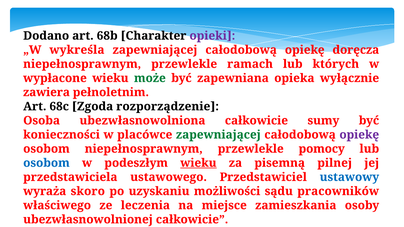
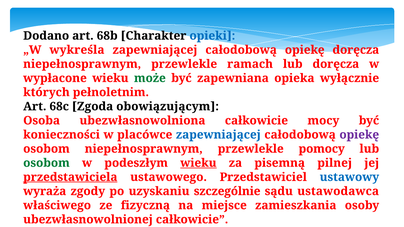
opieki colour: purple -> blue (212, 36)
lub których: których -> doręcza (336, 64)
zawiera: zawiera -> których (46, 92)
rozporządzenie: rozporządzenie -> obowiązującym (168, 107)
sumy: sumy -> mocy (323, 121)
zapewniającej colour: green -> blue (218, 135)
osobom colour: blue -> green (46, 163)
przedstawiciela underline: none -> present (70, 177)
skoro: skoro -> zgody (88, 191)
możliwości: możliwości -> szczególnie (227, 191)
pracowników: pracowników -> ustawodawca (338, 191)
leczenia: leczenia -> fizyczną (145, 206)
